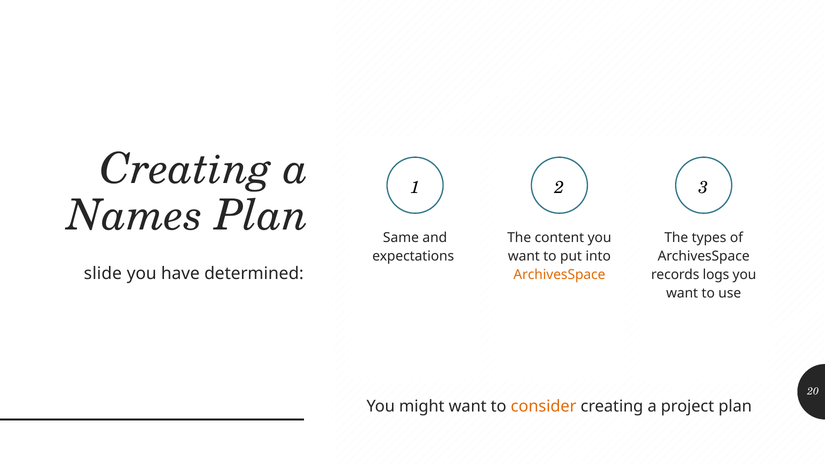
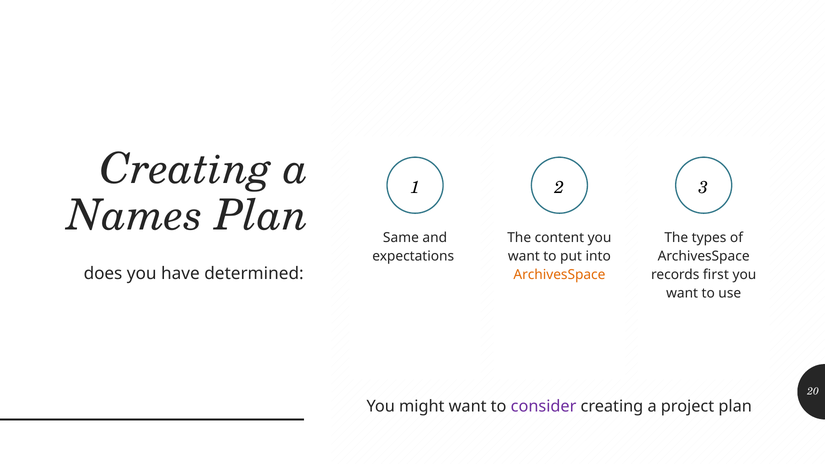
slide: slide -> does (103, 274)
logs: logs -> first (716, 275)
consider colour: orange -> purple (544, 407)
